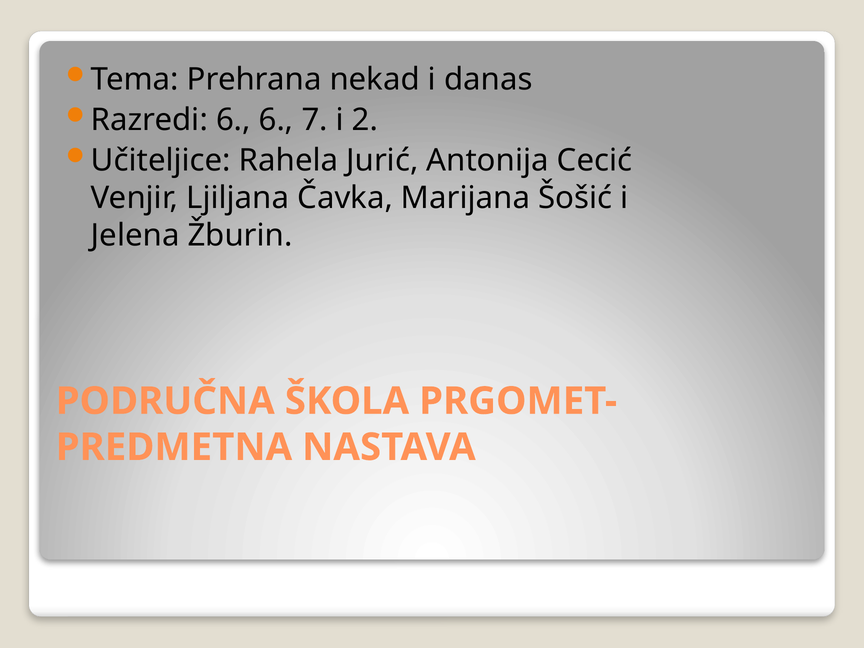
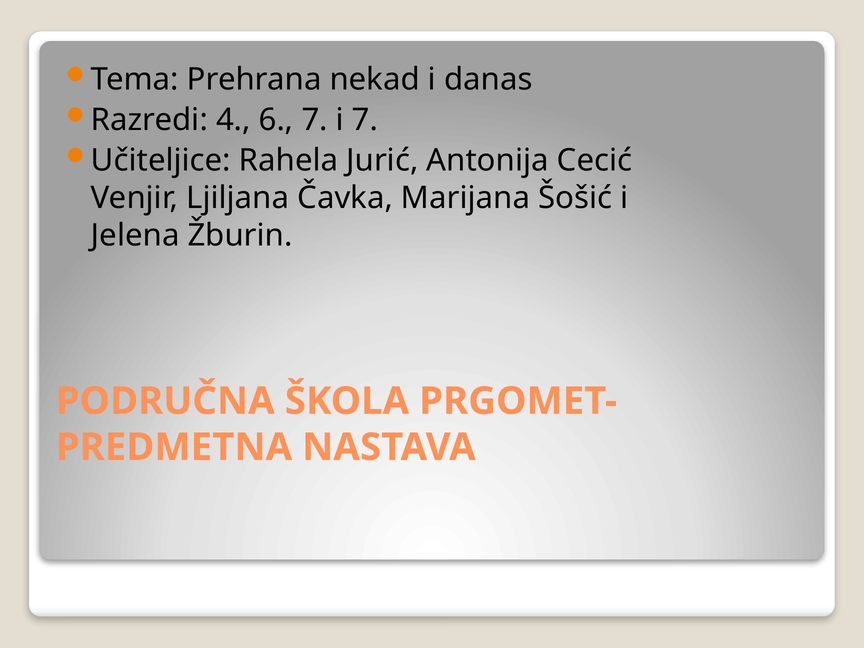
Razredi 6: 6 -> 4 (233, 120)
i 2: 2 -> 7 (365, 120)
